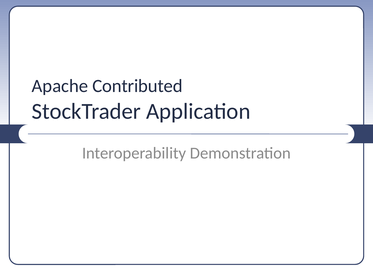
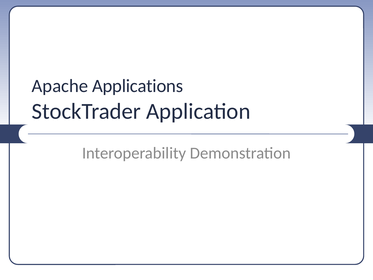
Contributed: Contributed -> Applications (138, 86)
